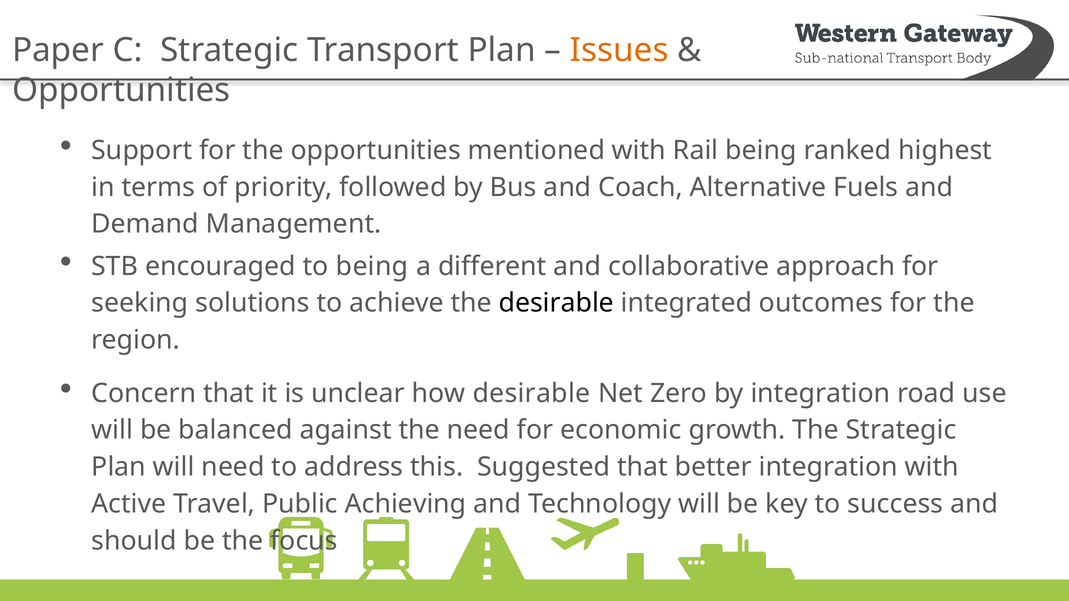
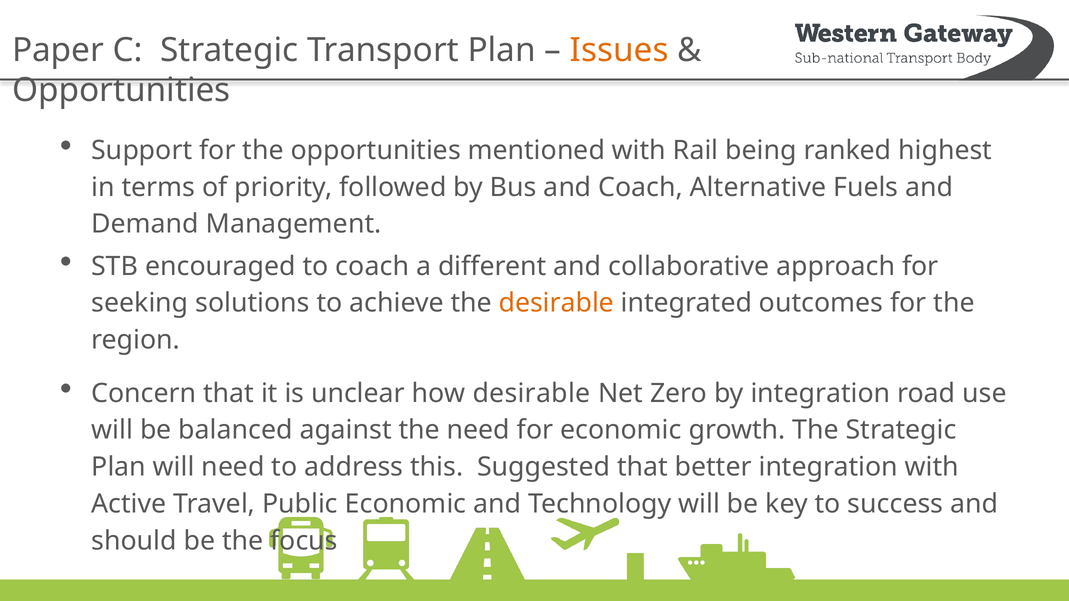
to being: being -> coach (372, 266)
desirable colour: black -> orange (556, 303)
Public Achieving: Achieving -> Economic (406, 504)
